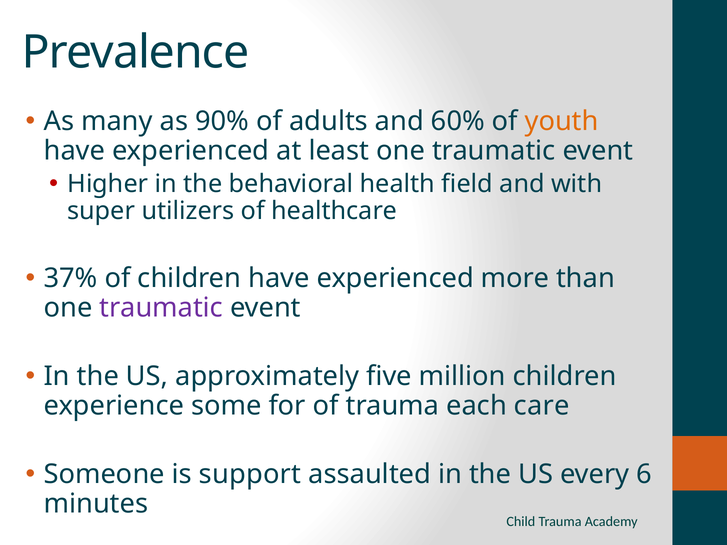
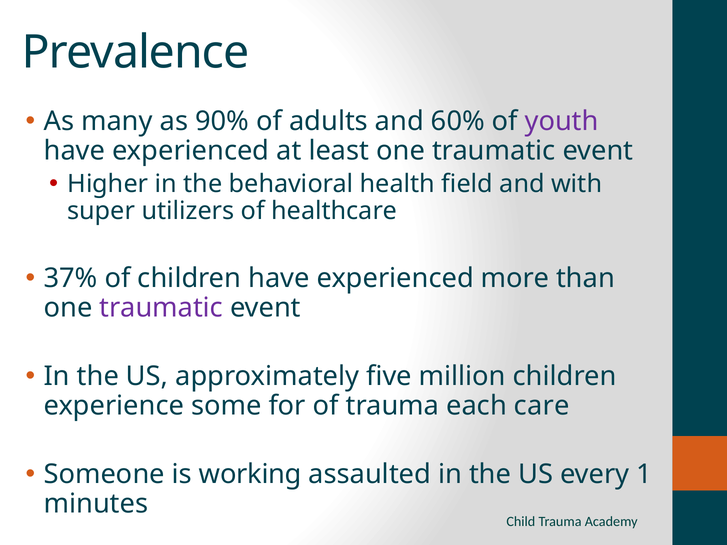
youth colour: orange -> purple (562, 121)
support: support -> working (250, 475)
6: 6 -> 1 (644, 475)
